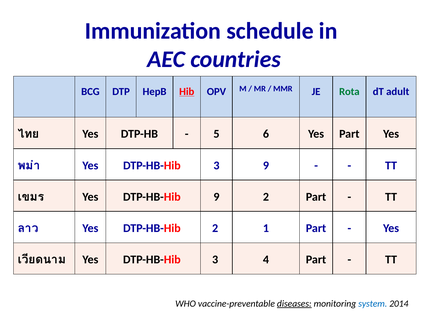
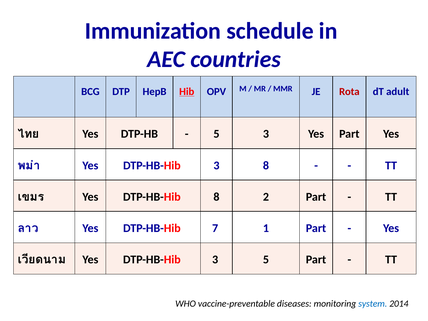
Rota colour: green -> red (349, 92)
5 6: 6 -> 3 (266, 134)
3 9: 9 -> 8 (266, 165)
DTP-HB-Hib 9: 9 -> 8 (216, 197)
DTP-HB-Hib 2: 2 -> 7 (215, 228)
3 4: 4 -> 5 (266, 260)
diseases underline: present -> none (294, 304)
